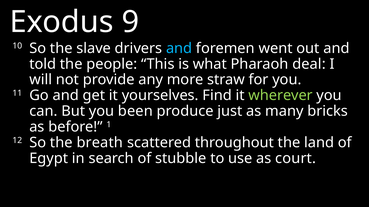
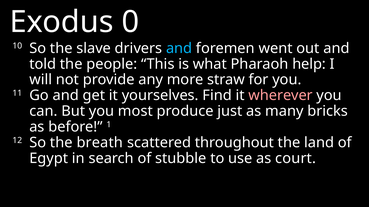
9: 9 -> 0 (130, 22)
deal: deal -> help (309, 64)
wherever colour: light green -> pink (281, 96)
been: been -> most (135, 111)
